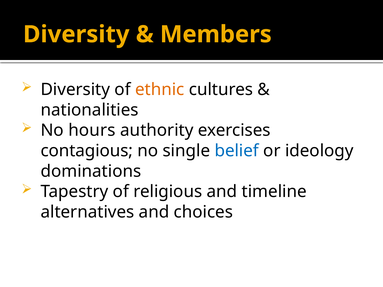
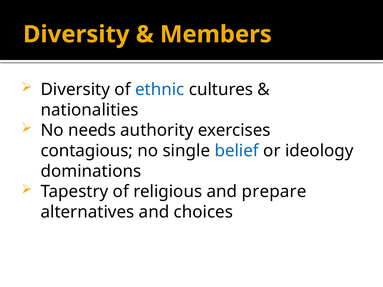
ethnic colour: orange -> blue (160, 90)
hours: hours -> needs (92, 130)
timeline: timeline -> prepare (274, 192)
